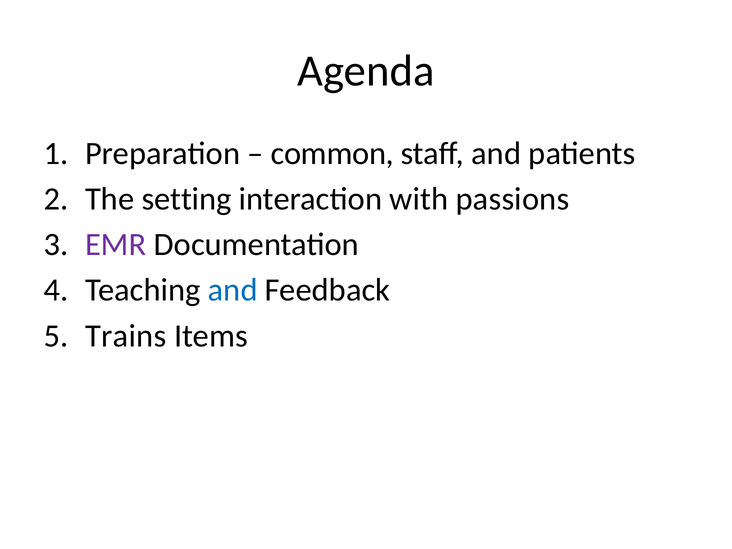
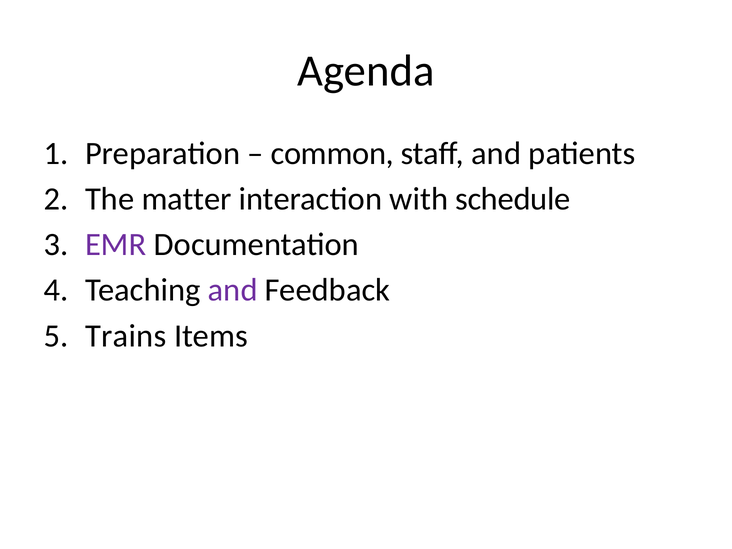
setting: setting -> matter (187, 199)
passions: passions -> schedule (513, 199)
and colour: blue -> purple (233, 290)
